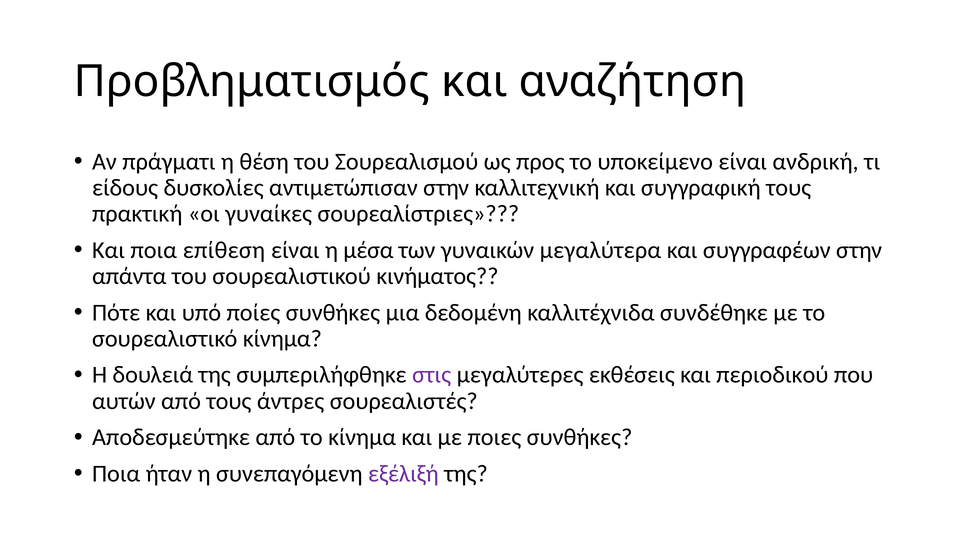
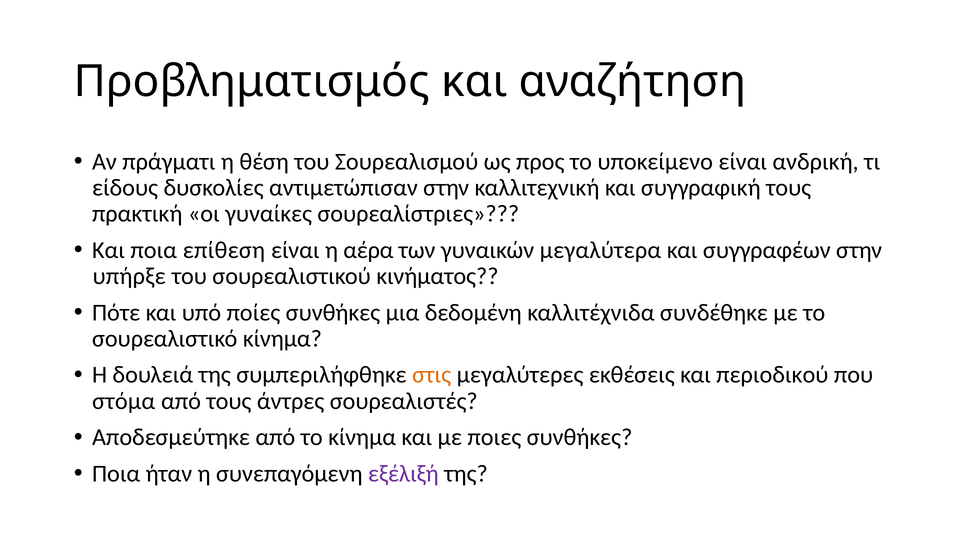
μέσα: μέσα -> αέρα (368, 250)
απάντα: απάντα -> υπήρξε (129, 276)
στις colour: purple -> orange (432, 375)
αυτών: αυτών -> στόμα (124, 401)
